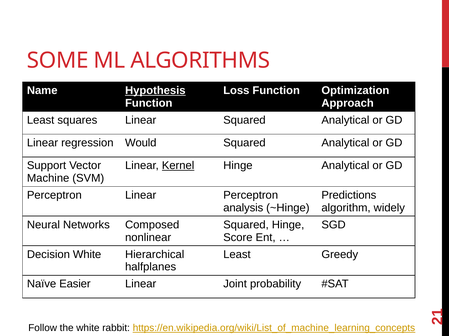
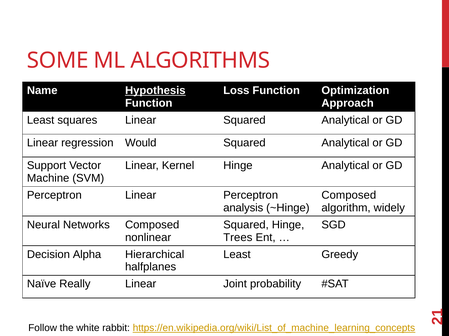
Kernel underline: present -> none (178, 166)
Predictions: Predictions -> Composed (349, 196)
Score: Score -> Trees (238, 238)
Decision White: White -> Alpha (87, 255)
Easier: Easier -> Really (75, 285)
